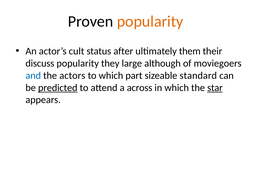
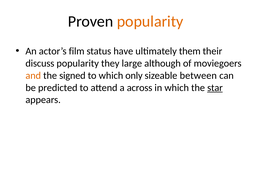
cult: cult -> film (77, 51)
after: after -> have (123, 51)
and colour: blue -> orange (33, 75)
actors: actors -> signed (72, 75)
part: part -> only (134, 75)
standard: standard -> between (198, 75)
predicted underline: present -> none (58, 88)
